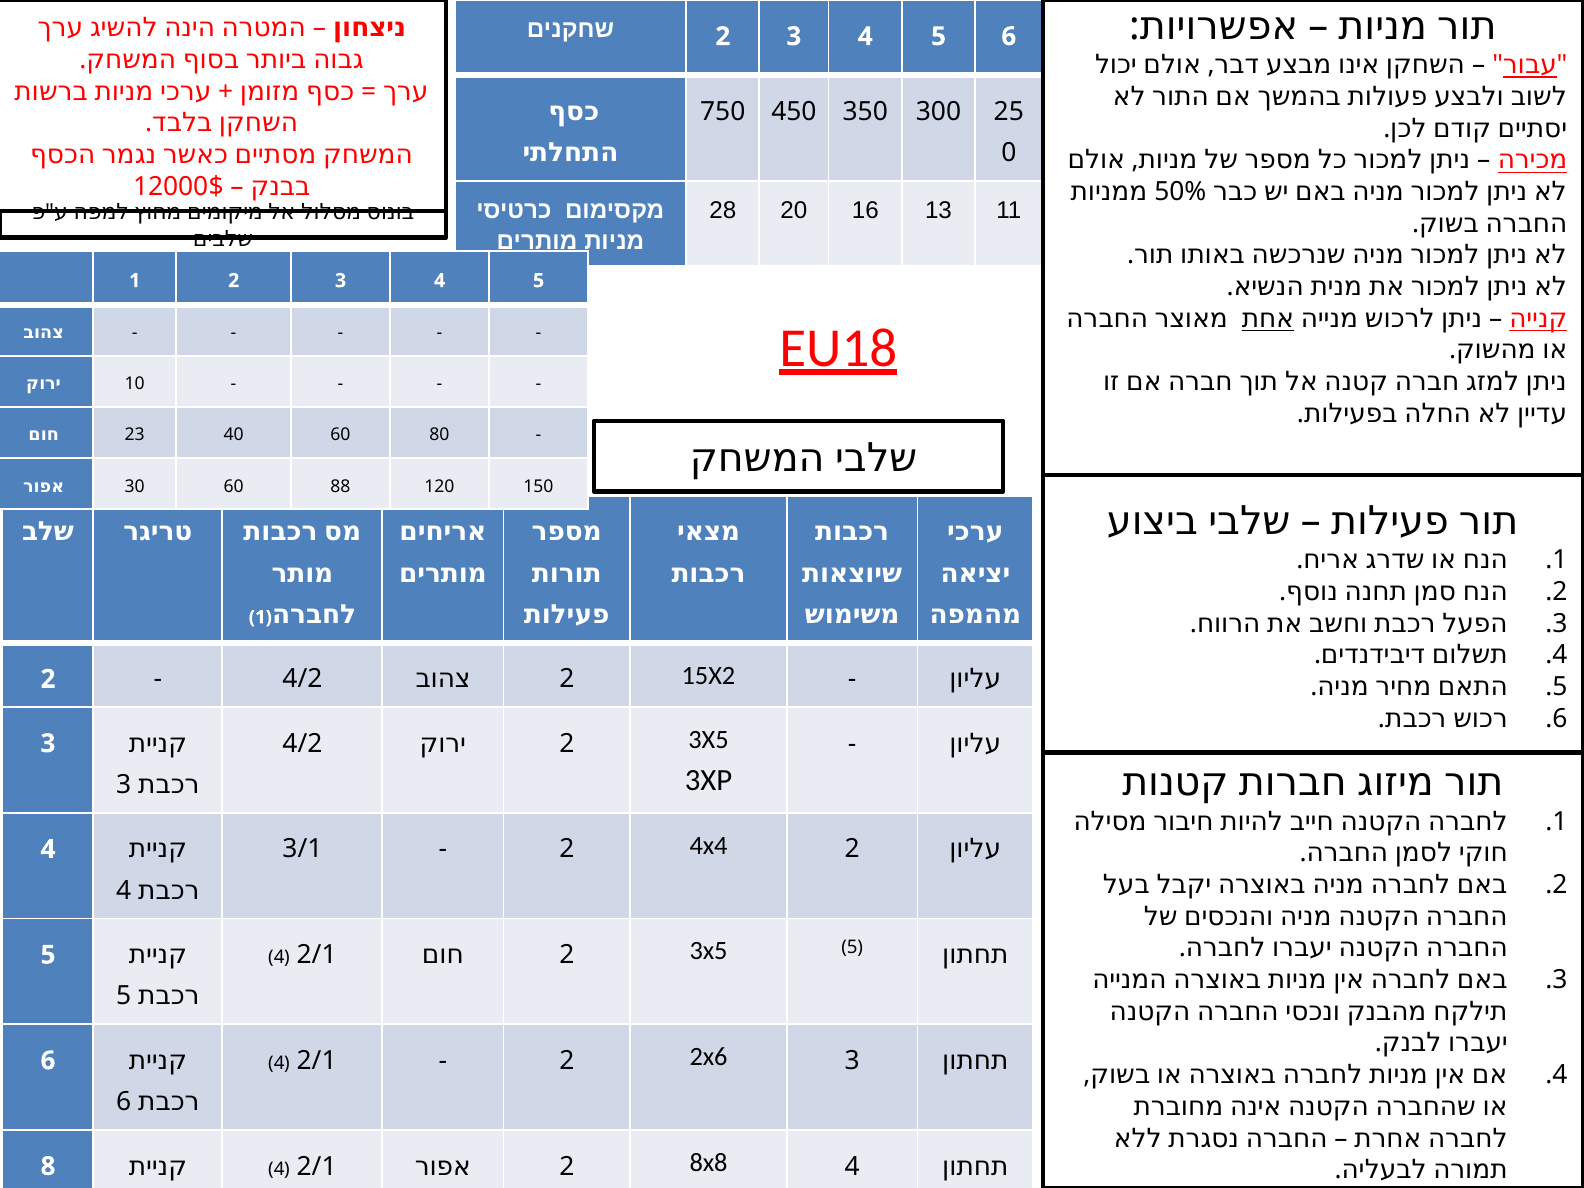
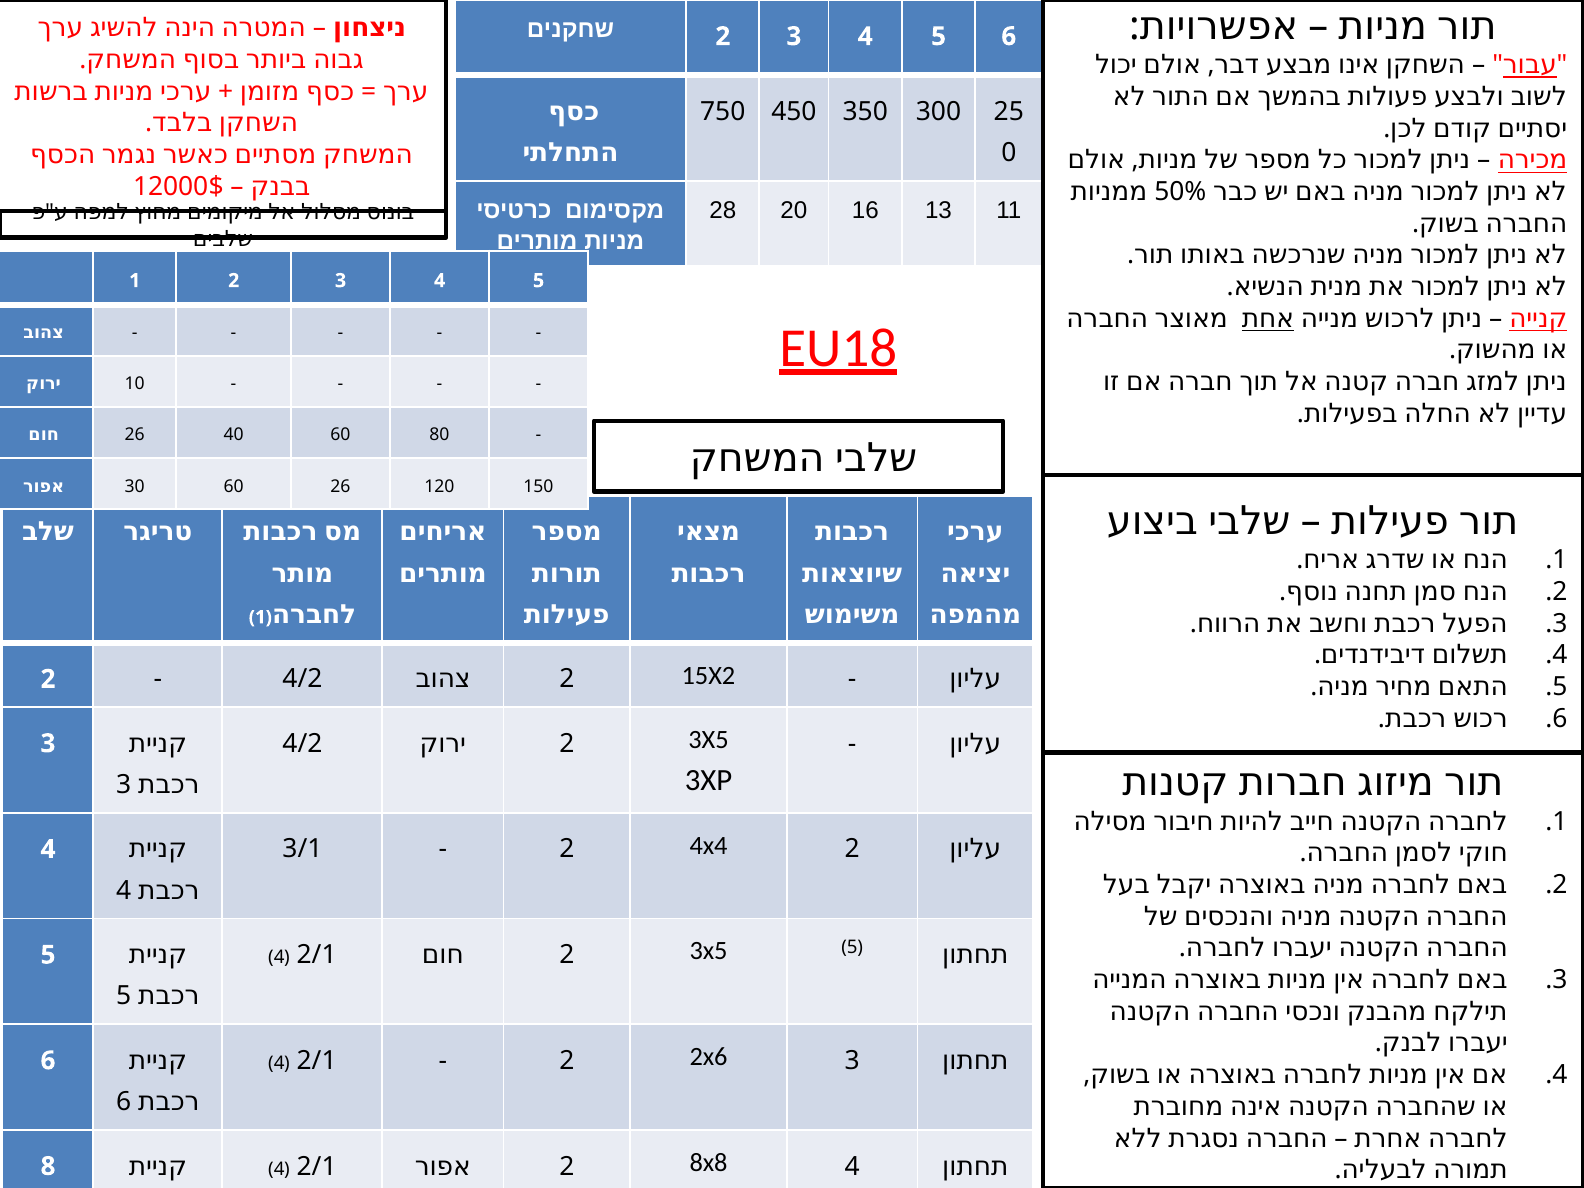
23: 23 -> 26 (135, 435)
60 88: 88 -> 26 (341, 486)
